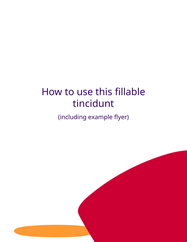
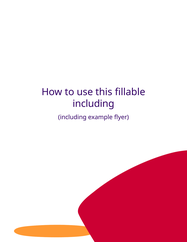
tincidunt: tincidunt -> including (94, 104)
